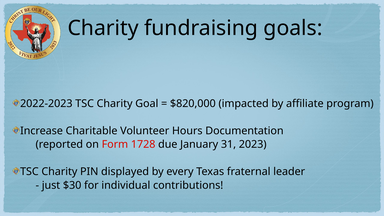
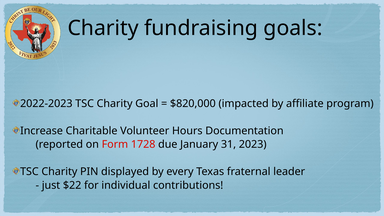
$30: $30 -> $22 (72, 185)
